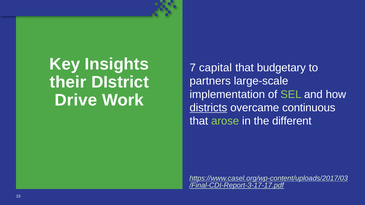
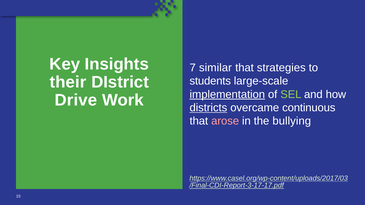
capital: capital -> similar (215, 68)
budgetary: budgetary -> strategies (281, 68)
partners: partners -> students (210, 81)
implementation underline: none -> present (227, 94)
arose colour: light green -> pink (225, 121)
different: different -> bullying (292, 121)
